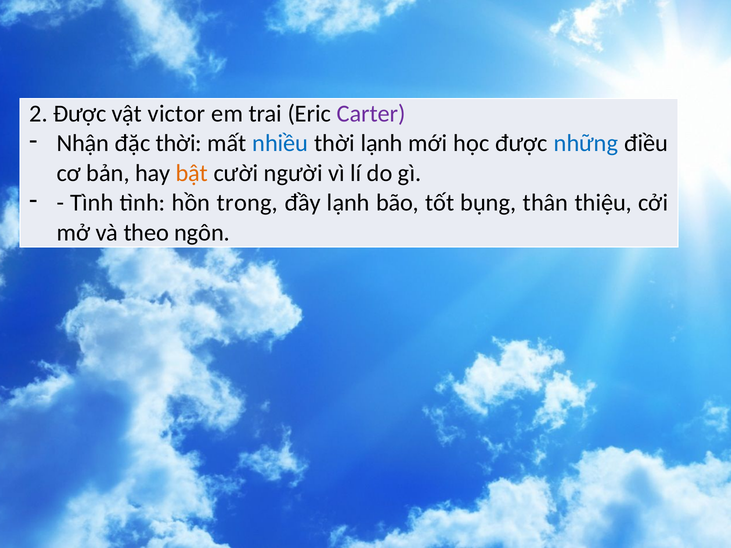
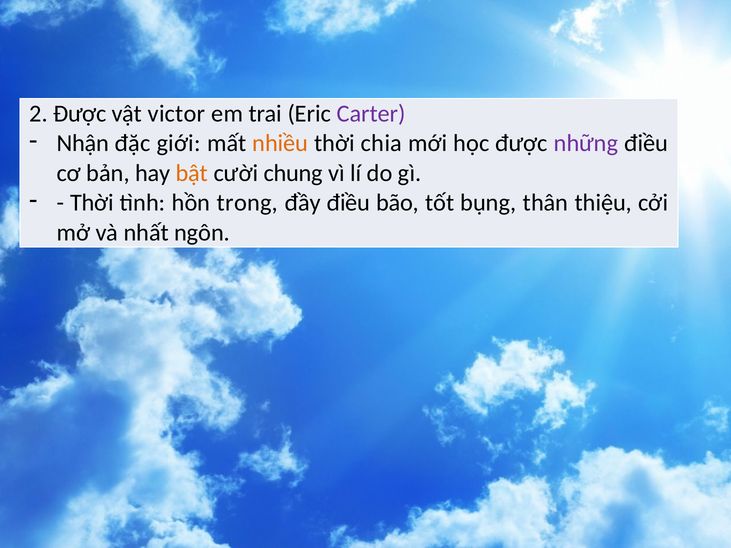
đặc thời: thời -> giới (179, 143)
nhiều colour: blue -> orange (280, 143)
thời lạnh: lạnh -> chia (381, 143)
những colour: blue -> purple (586, 143)
người: người -> chung (293, 173)
Tình: Tình -> Thời (92, 203)
đầy lạnh: lạnh -> điều (348, 203)
theo: theo -> nhất (146, 233)
